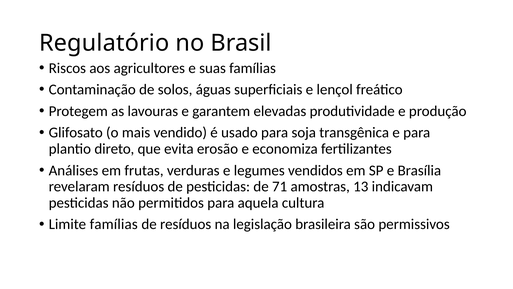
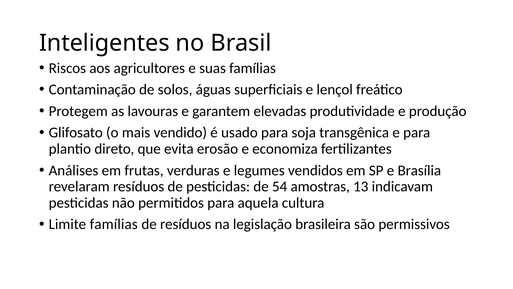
Regulatório: Regulatório -> Inteligentes (104, 43)
71: 71 -> 54 (280, 186)
